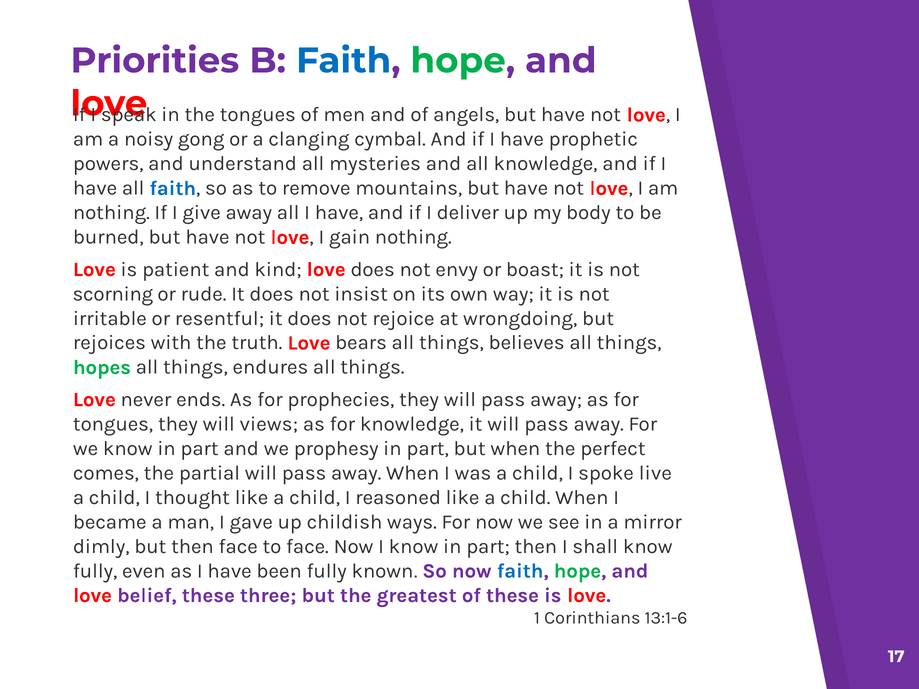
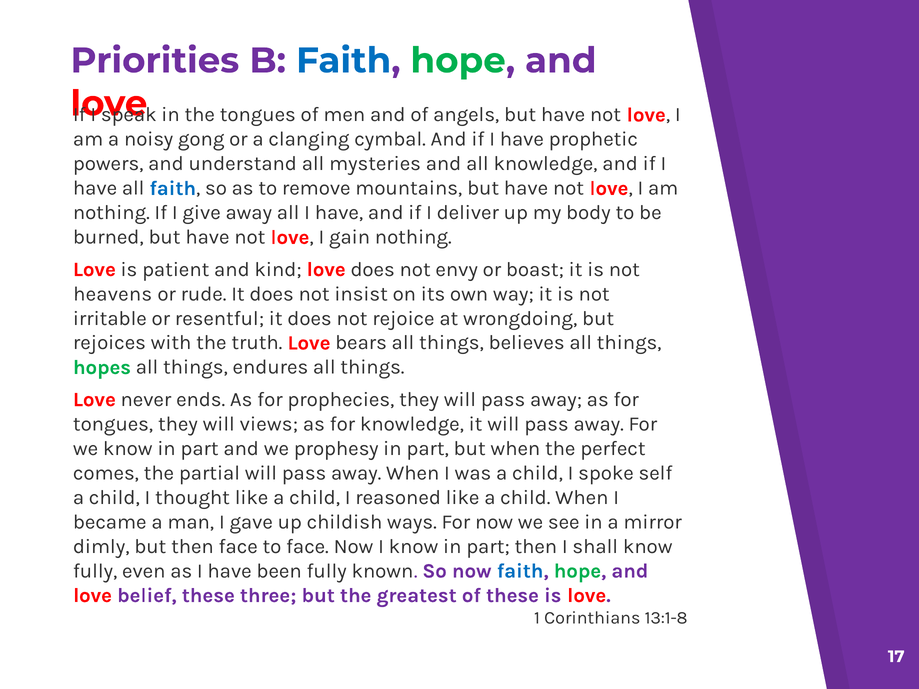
scorning: scorning -> heavens (113, 294)
live: live -> self (655, 473)
13:1-6: 13:1-6 -> 13:1-8 (666, 618)
